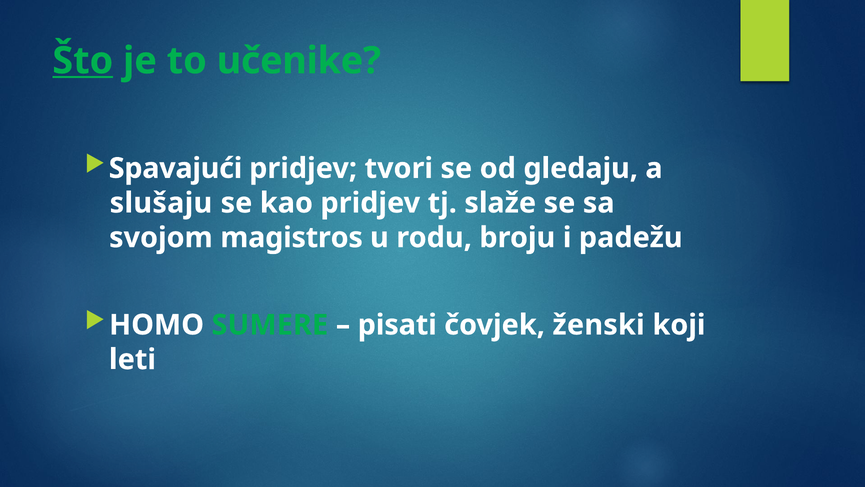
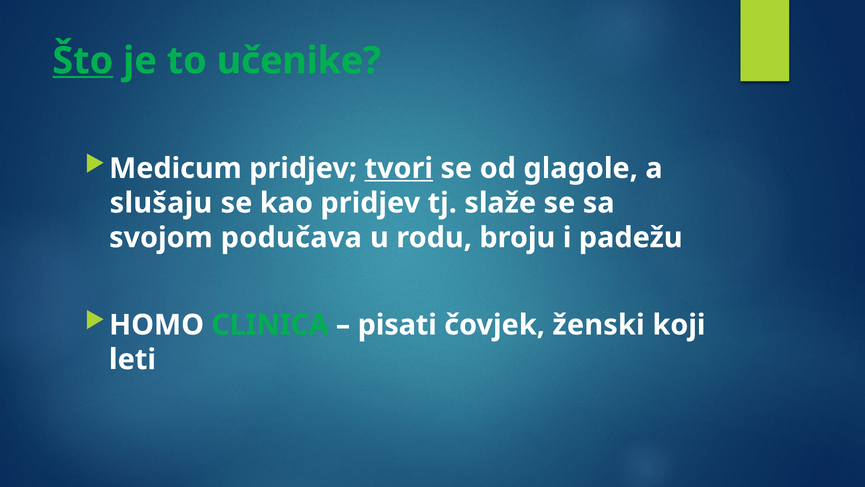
Spavajući: Spavajući -> Medicum (175, 168)
tvori underline: none -> present (399, 168)
gledaju: gledaju -> glagole (581, 168)
magistros: magistros -> podučava (291, 237)
SUMERE: SUMERE -> CLINICA (270, 325)
